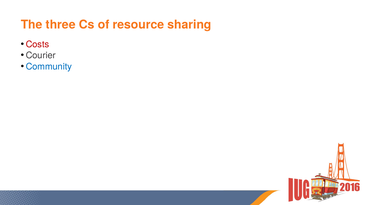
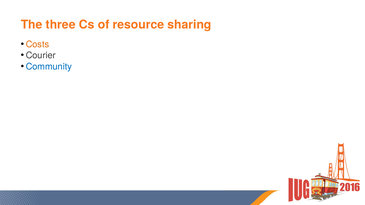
Costs colour: red -> orange (37, 44)
